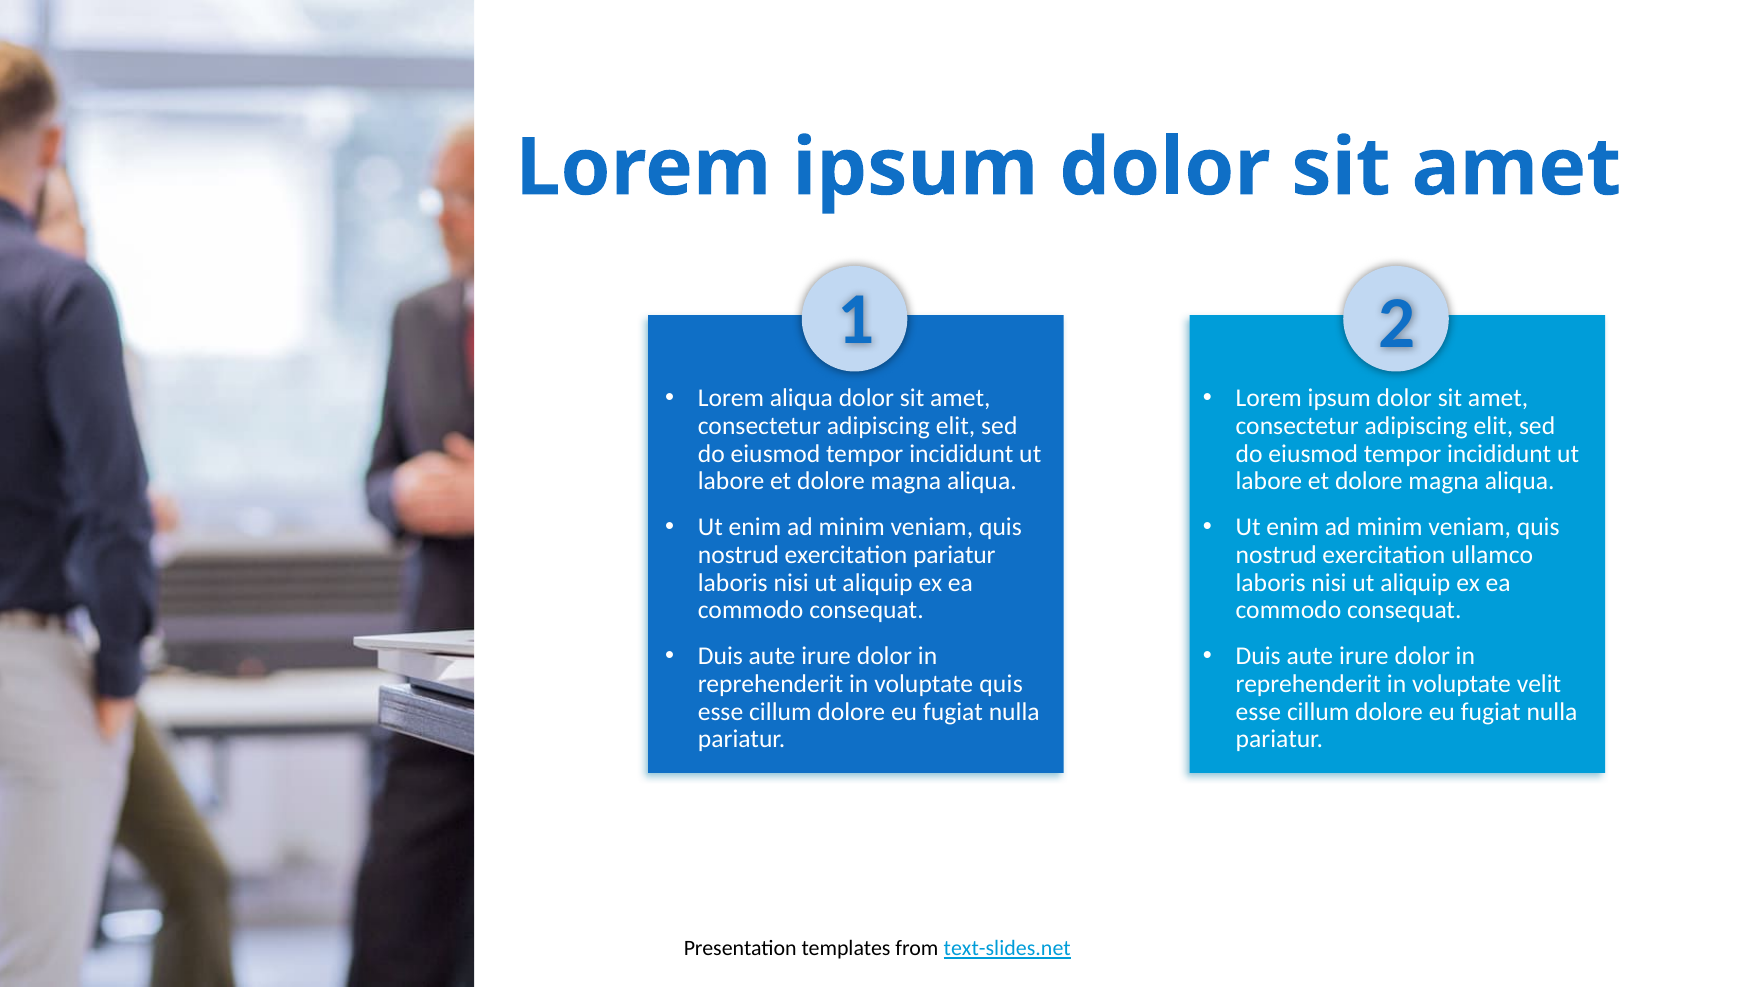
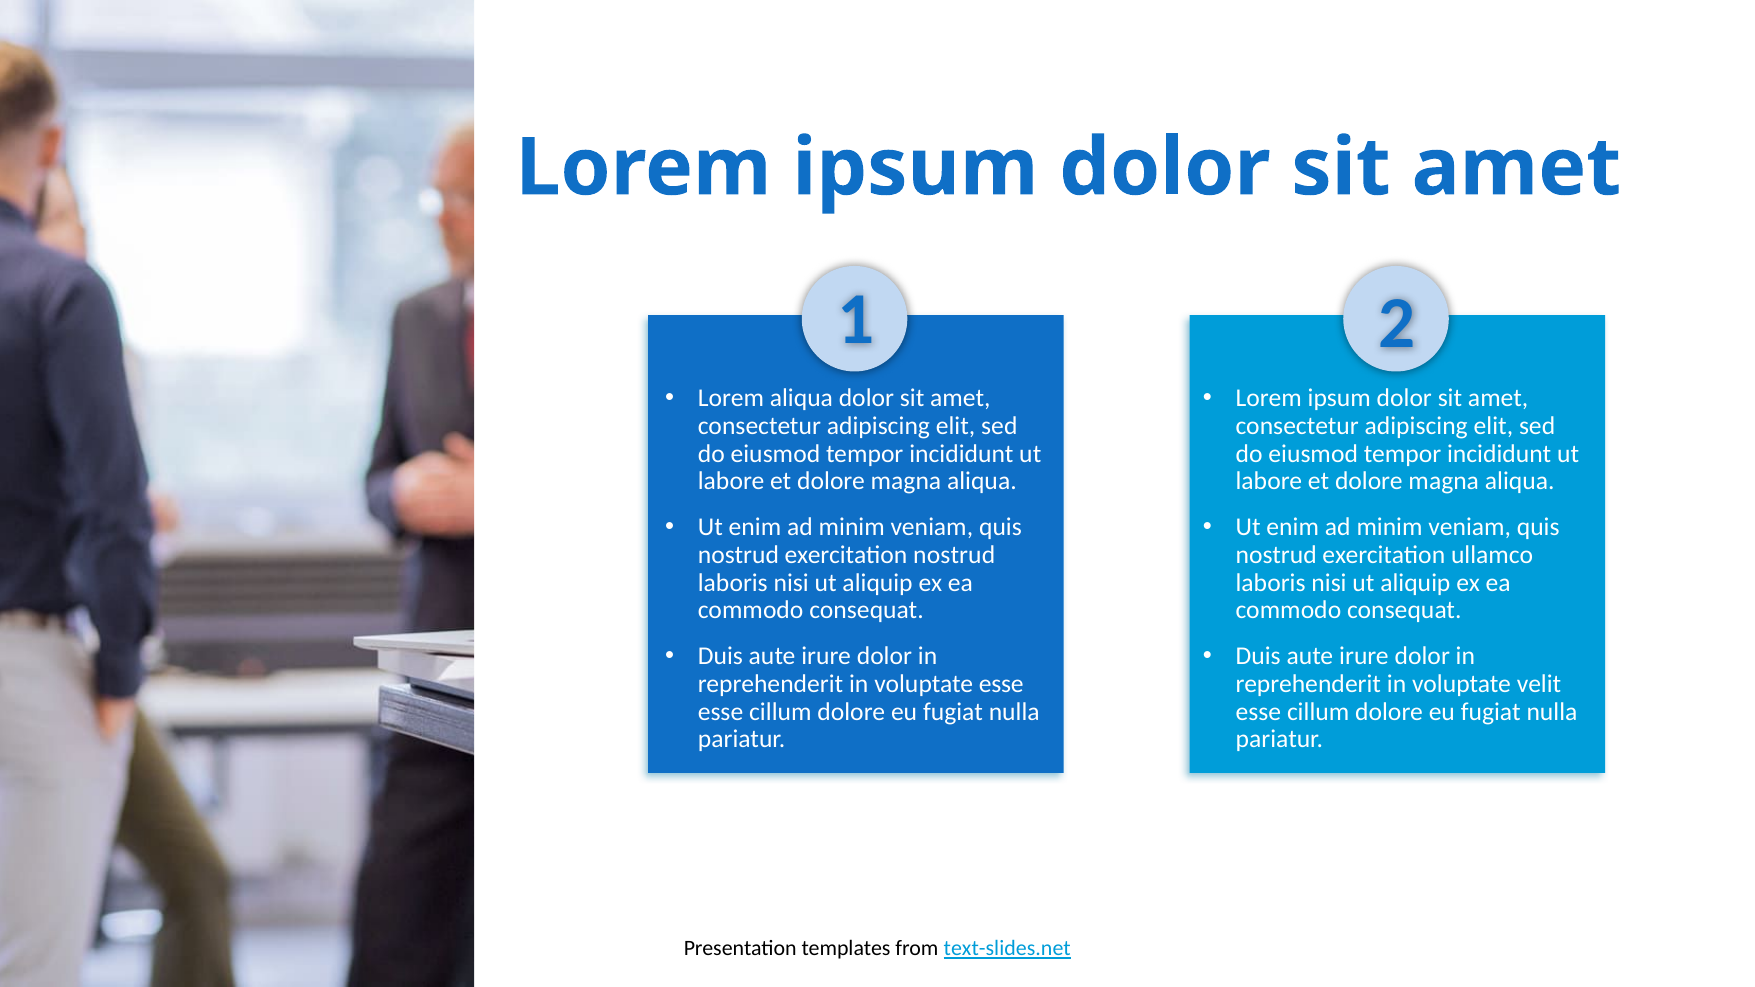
exercitation pariatur: pariatur -> nostrud (954, 555)
voluptate quis: quis -> esse (1001, 684)
